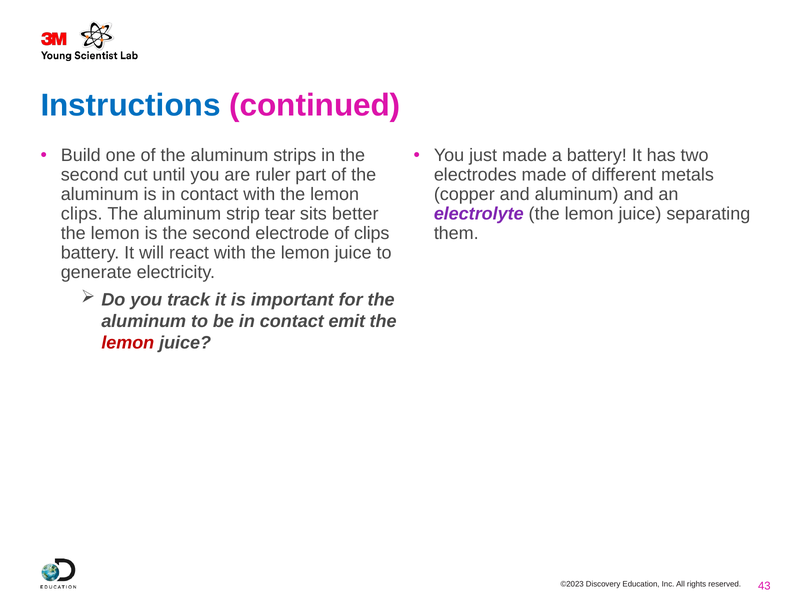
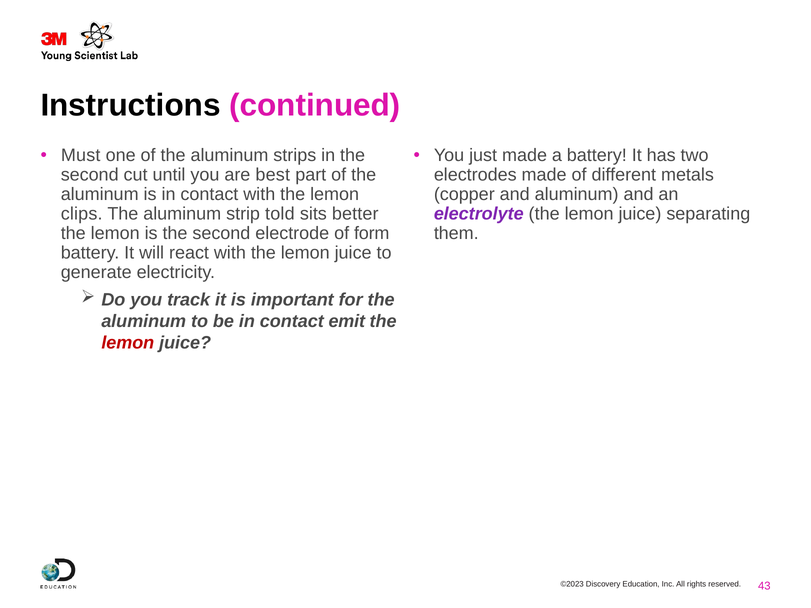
Instructions colour: blue -> black (131, 105)
Build: Build -> Must (81, 156)
ruler: ruler -> best (273, 175)
tear: tear -> told (280, 214)
of clips: clips -> form (372, 233)
